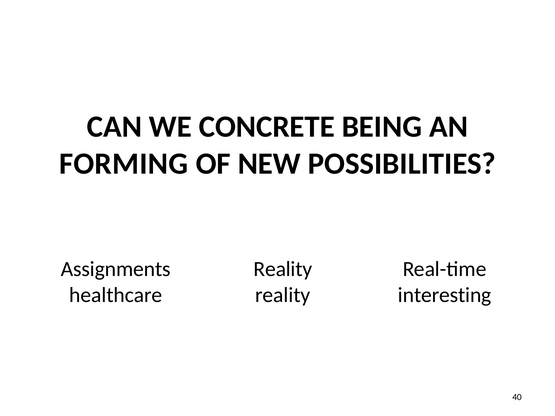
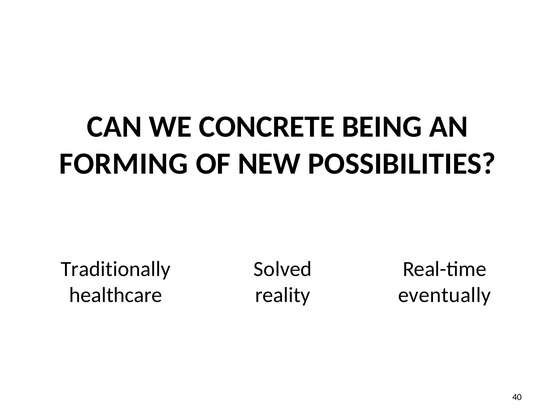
Assignments: Assignments -> Traditionally (116, 269)
Reality: Reality -> Solved (283, 269)
interesting: interesting -> eventually (445, 295)
